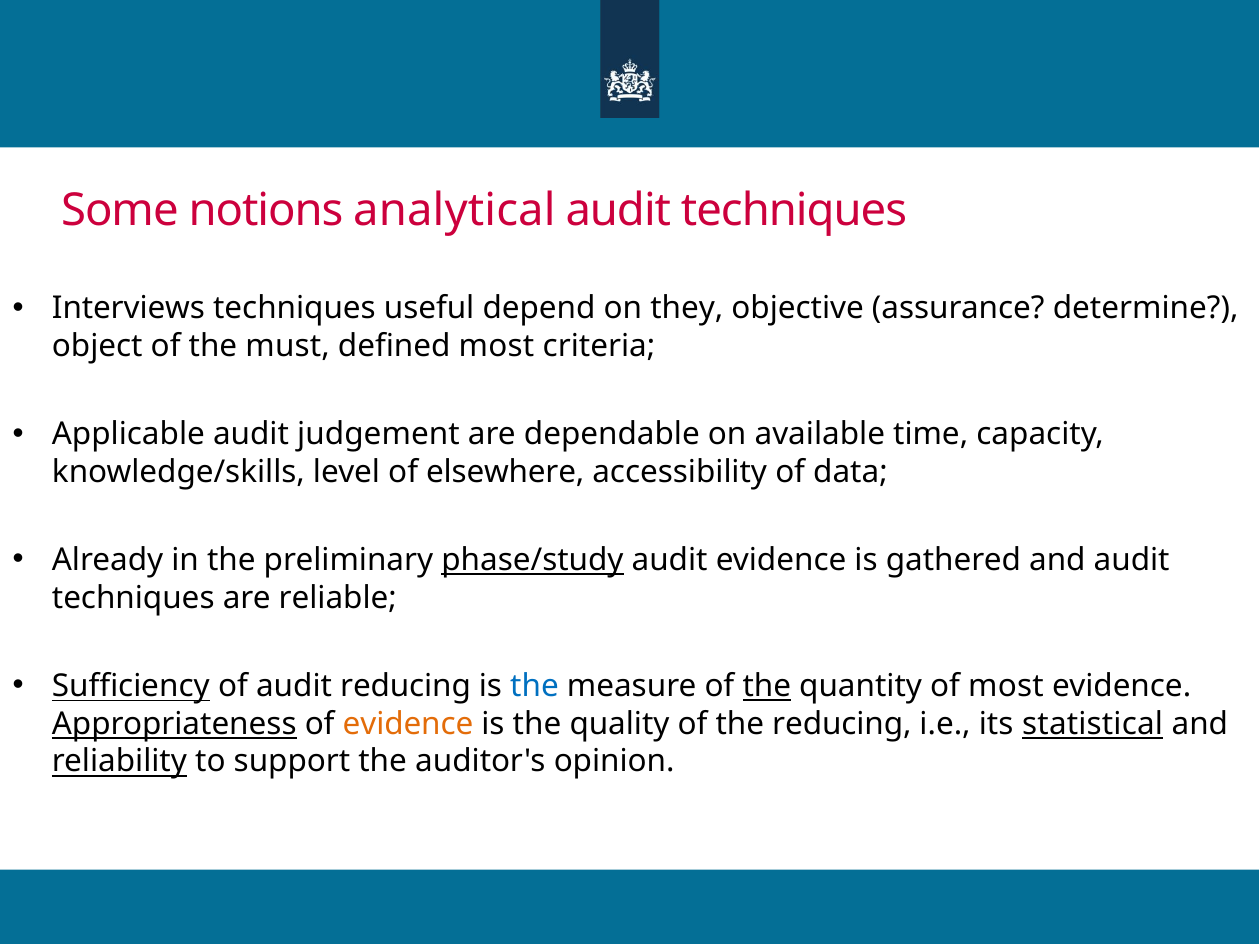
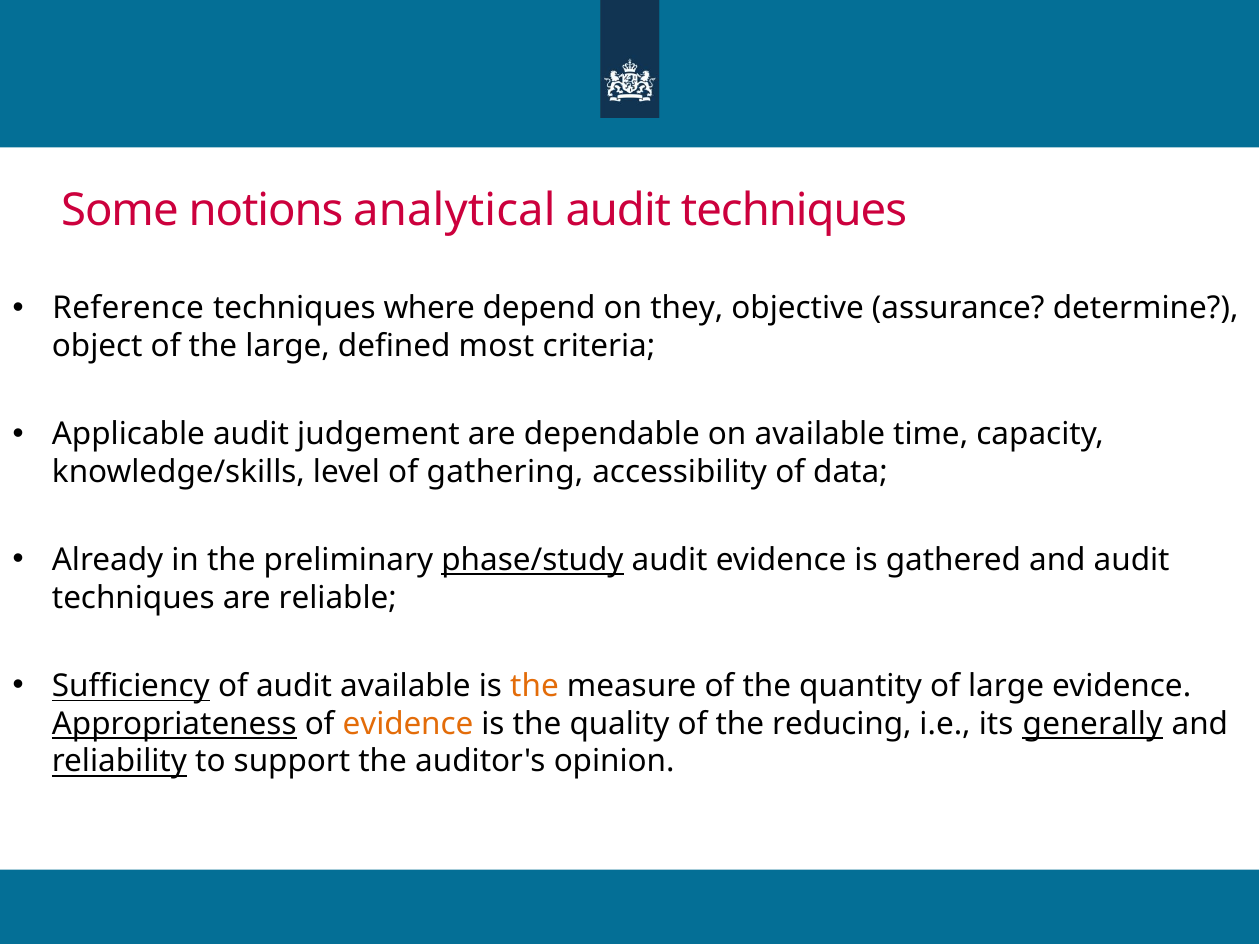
Interviews: Interviews -> Reference (128, 309)
useful: useful -> where (429, 309)
the must: must -> large (288, 346)
elsewhere: elsewhere -> gathering (505, 472)
audit reducing: reducing -> available (405, 686)
the colour: blue -> orange (535, 686)
the underline: present -> none (767, 686)
of most: most -> large (1006, 686)
statistical: statistical -> generally (1093, 724)
